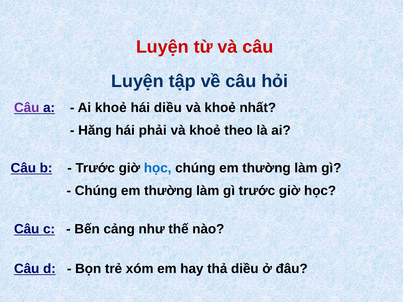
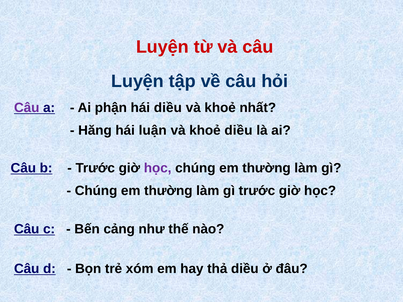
Ai khoẻ: khoẻ -> phận (111, 108)
phải: phải -> luận (153, 131)
khoẻ theo: theo -> diều (238, 131)
học colour: blue -> purple (158, 168)
